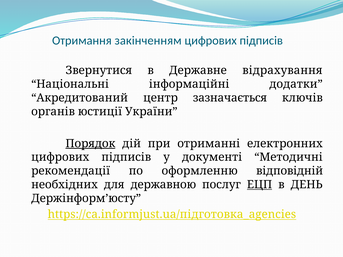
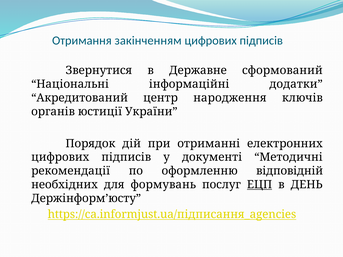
відрахування: відрахування -> сформований (282, 70)
зазначається: зазначається -> народження (230, 98)
Порядок underline: present -> none (90, 144)
державною: державною -> формувань (163, 185)
https://ca.informjust.ua/підготовка_agencies: https://ca.informjust.ua/підготовка_agencies -> https://ca.informjust.ua/підписання_agencies (172, 215)
